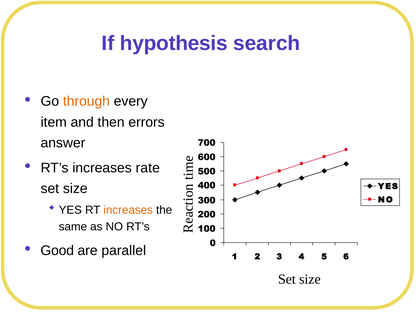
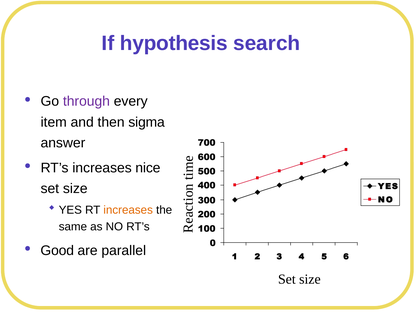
through colour: orange -> purple (86, 101)
errors: errors -> sigma (147, 122)
rate: rate -> nice (148, 168)
